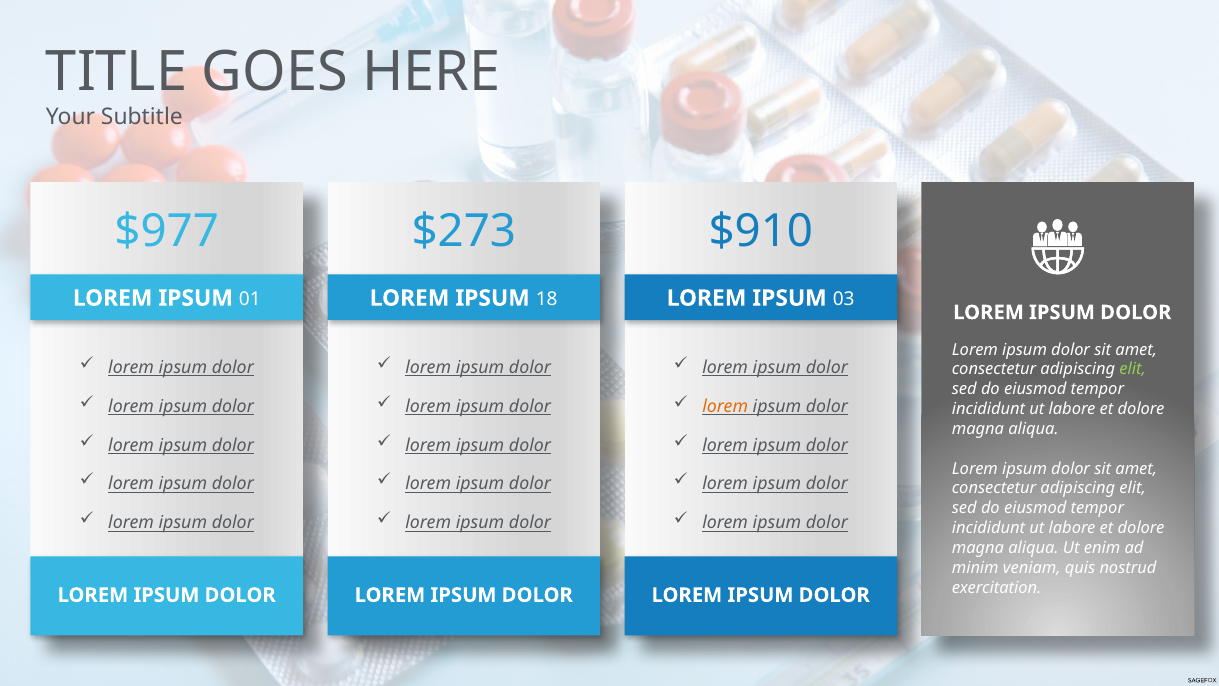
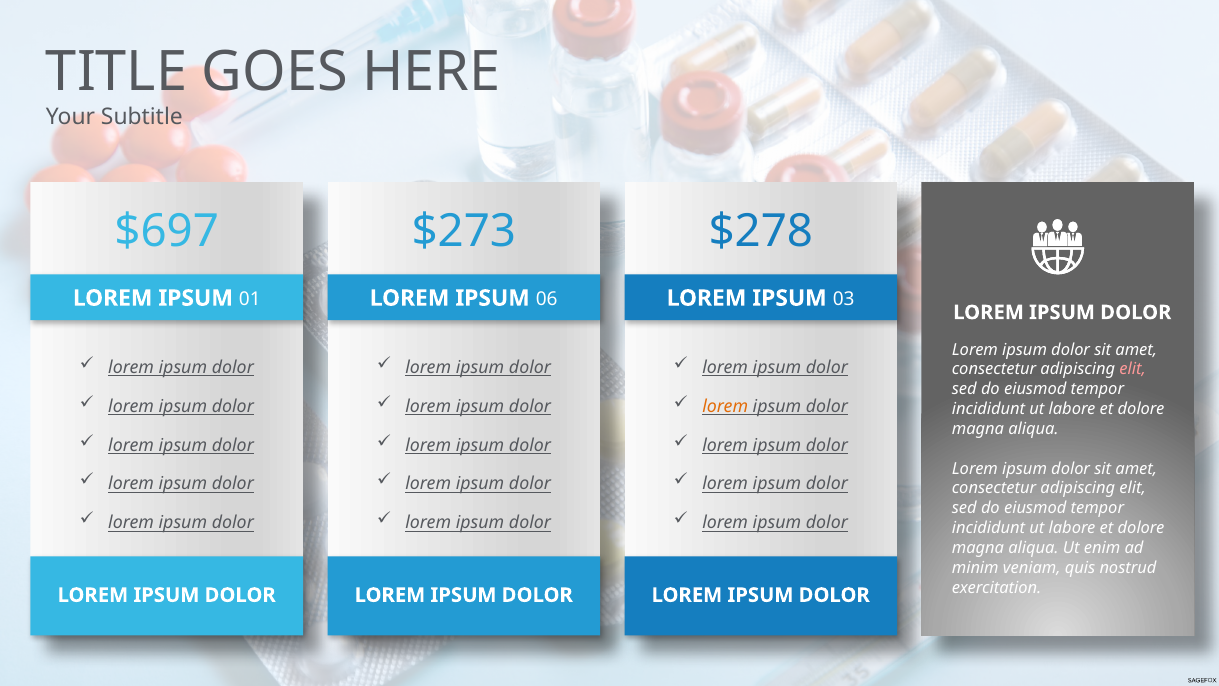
$977: $977 -> $697 (167, 231)
$910: $910 -> $278 (761, 231)
18: 18 -> 06 (547, 299)
elit colour: light green -> pink (1133, 369)
